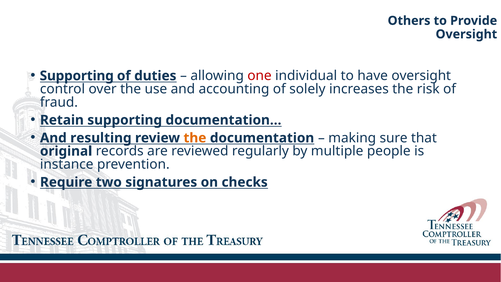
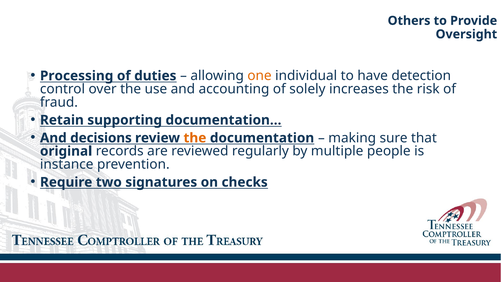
Supporting: Supporting -> Processing (77, 76)
one colour: red -> orange (259, 76)
have oversight: oversight -> detection (421, 76)
resulting: resulting -> decisions (101, 138)
